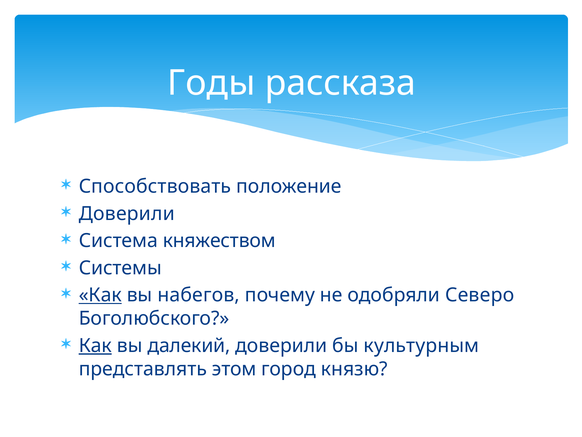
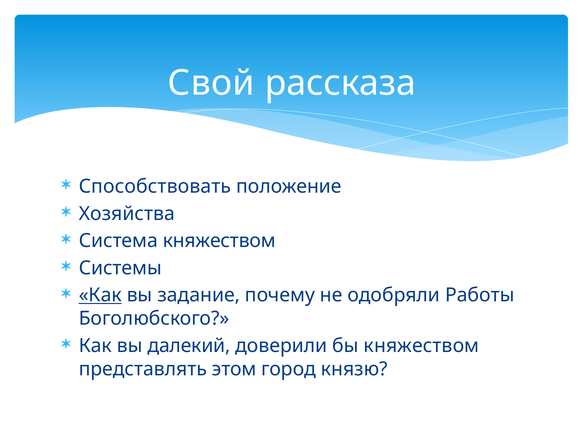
Годы: Годы -> Свой (211, 83)
Доверили: Доверили -> Хозяйства (127, 213)
набегов: набегов -> задание (199, 295)
Северо: Северо -> Работы (480, 295)
Как underline: present -> none (95, 345)
бы культурным: культурным -> княжеством (421, 345)
